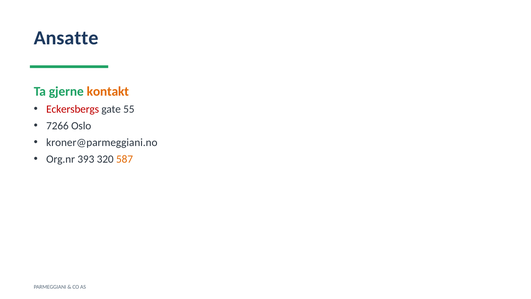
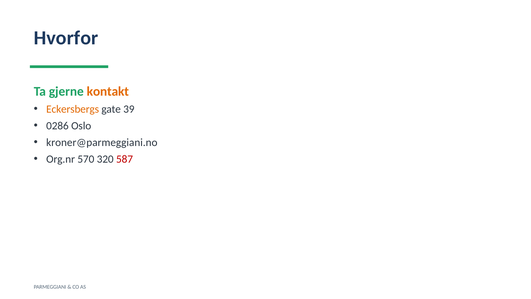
Ansatte: Ansatte -> Hvorfor (66, 38)
Eckersbergs colour: red -> orange (73, 109)
55: 55 -> 39 (129, 109)
7266: 7266 -> 0286 (57, 126)
393: 393 -> 570 (86, 159)
587 colour: orange -> red (125, 159)
